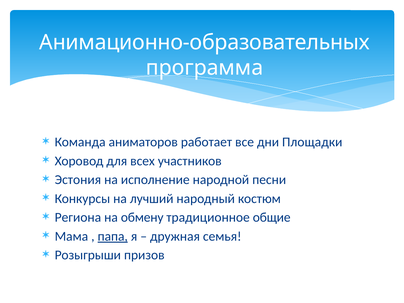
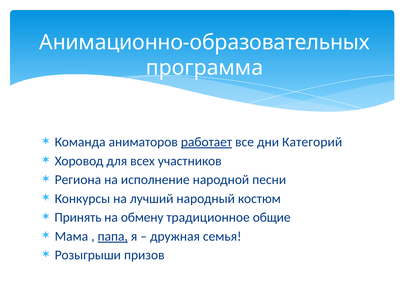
работает underline: none -> present (207, 142)
Площадки: Площадки -> Категорий (312, 142)
Эстония: Эстония -> Региона (78, 180)
Региона: Региона -> Принять (78, 217)
